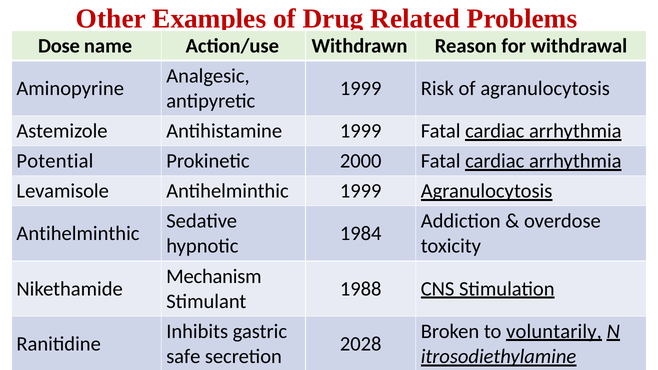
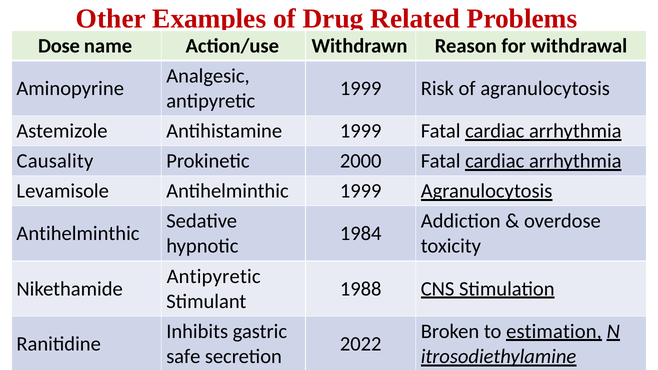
Potential: Potential -> Causality (55, 161)
Mechanism: Mechanism -> Antipyretic (214, 276)
voluntarily: voluntarily -> estimation (554, 331)
2028: 2028 -> 2022 (361, 344)
